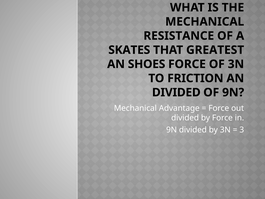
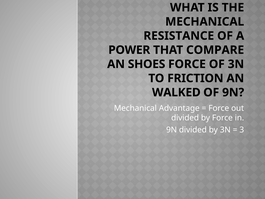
SKATES: SKATES -> POWER (129, 50)
GREATEST: GREATEST -> COMPARE (215, 50)
DIVIDED: DIVIDED -> WALKED (176, 92)
